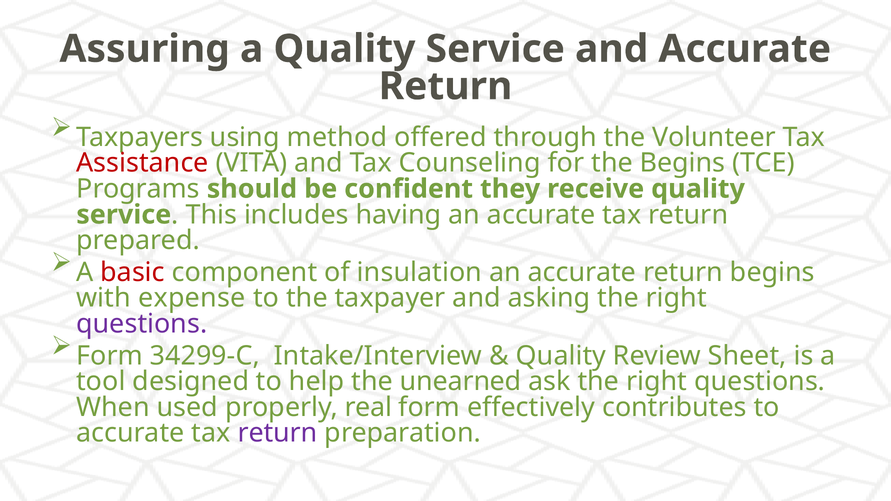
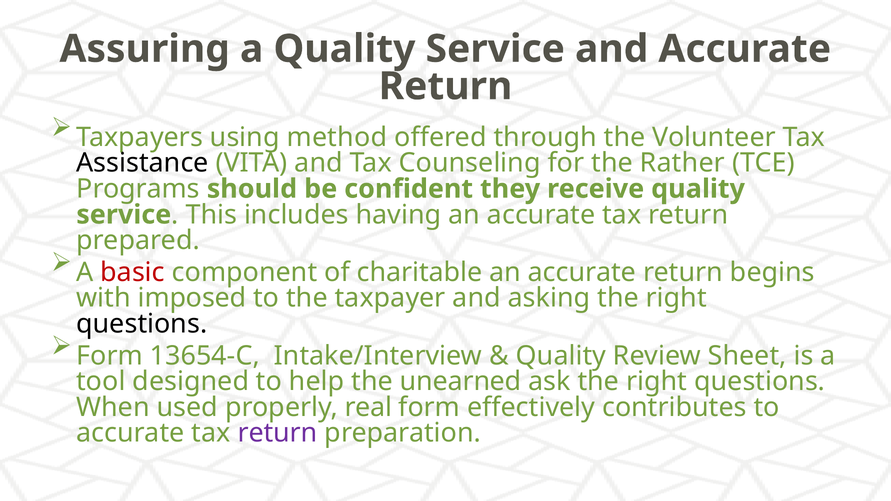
Assistance colour: red -> black (142, 163)
the Begins: Begins -> Rather (682, 163)
insulation: insulation -> charitable (420, 272)
expense: expense -> imposed (192, 298)
questions colour: purple -> black (142, 324)
34299-C: 34299-C -> 13654-C (205, 356)
